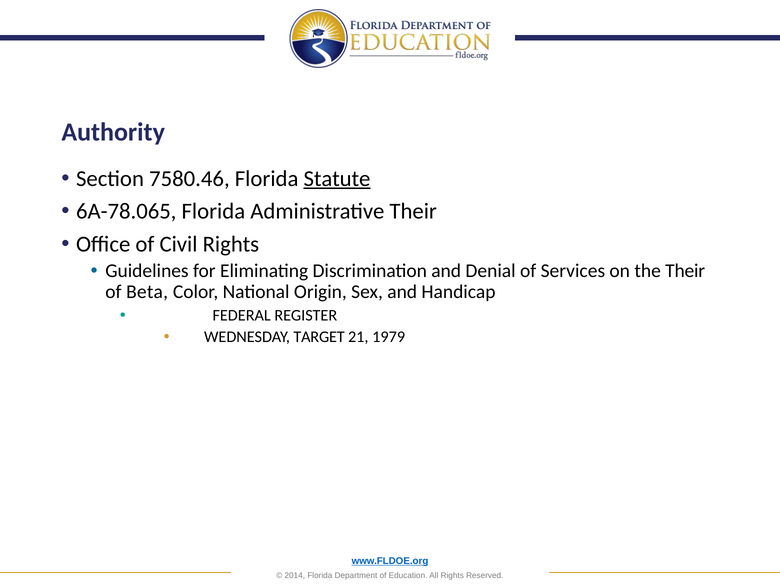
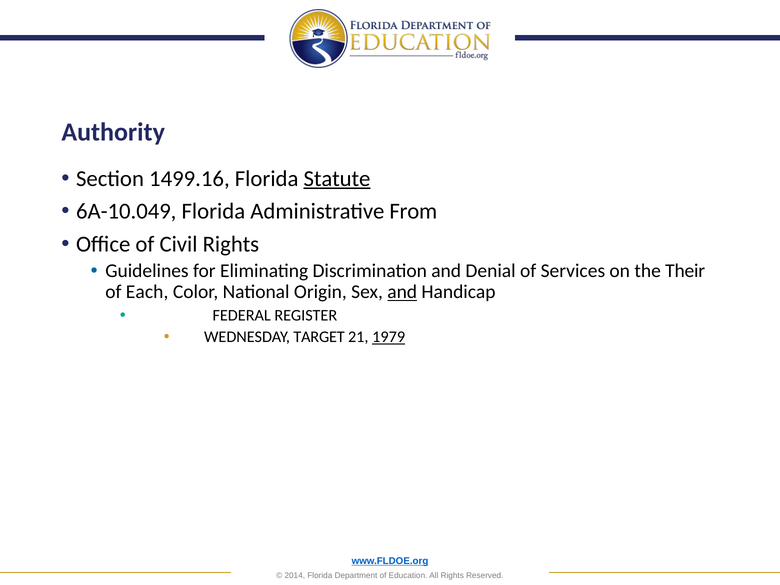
7580.46: 7580.46 -> 1499.16 (189, 179)
6A-78.065: 6A-78.065 -> 6A-10.049 (126, 211)
Administrative Their: Their -> From (413, 211)
Beta: Beta -> Each (147, 292)
and underline: none -> present (402, 292)
1979 underline: none -> present (389, 337)
